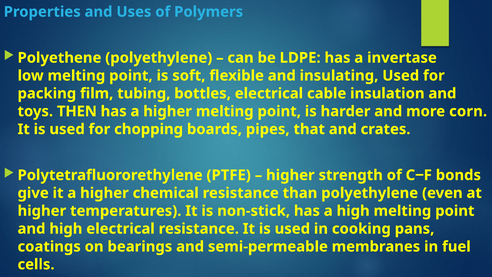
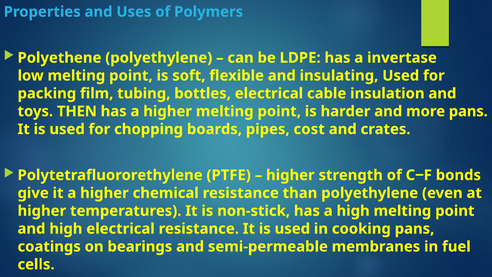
more corn: corn -> pans (468, 111)
that: that -> cost (309, 129)
